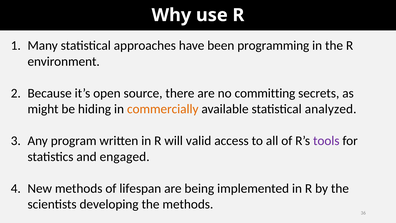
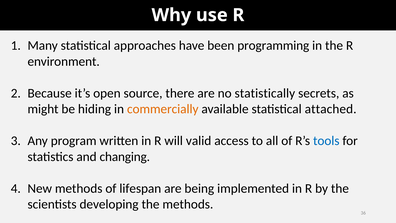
committing: committing -> statistically (265, 93)
analyzed: analyzed -> attached (331, 109)
tools colour: purple -> blue (326, 141)
engaged: engaged -> changing (125, 156)
